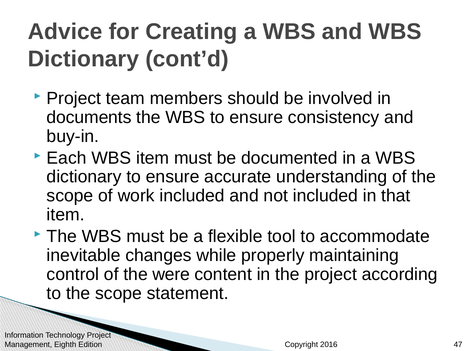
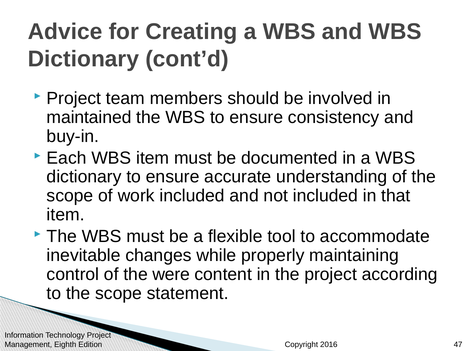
documents: documents -> maintained (89, 117)
